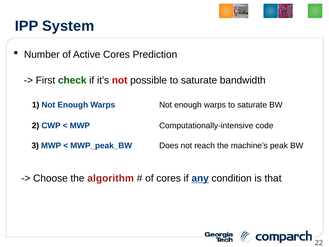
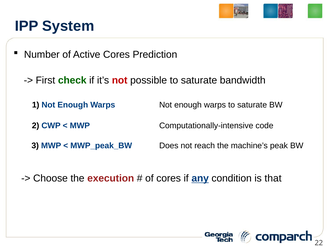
algorithm: algorithm -> execution (111, 178)
